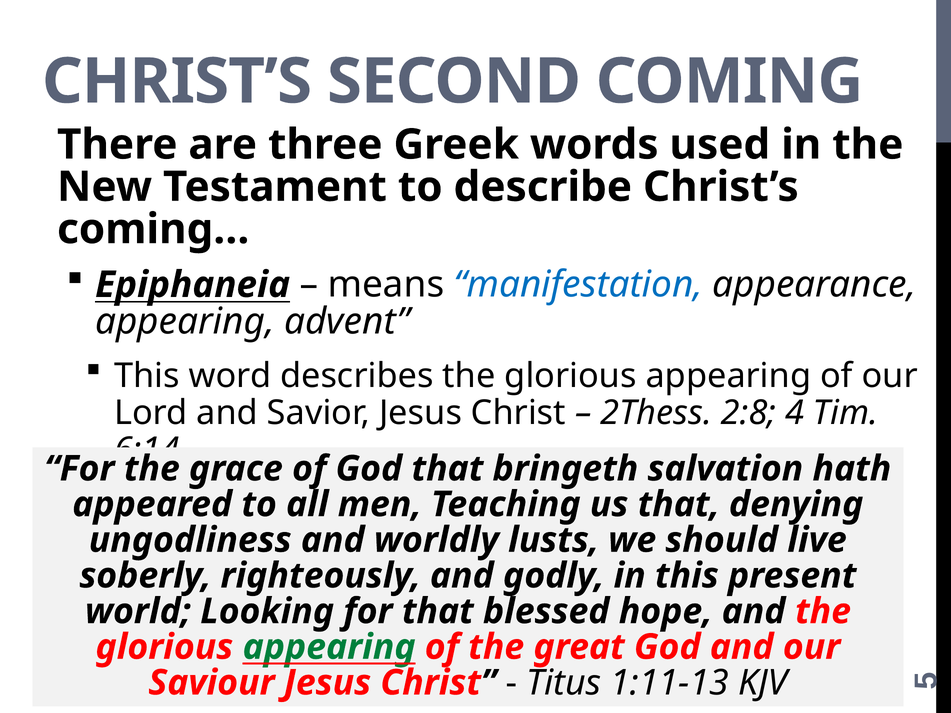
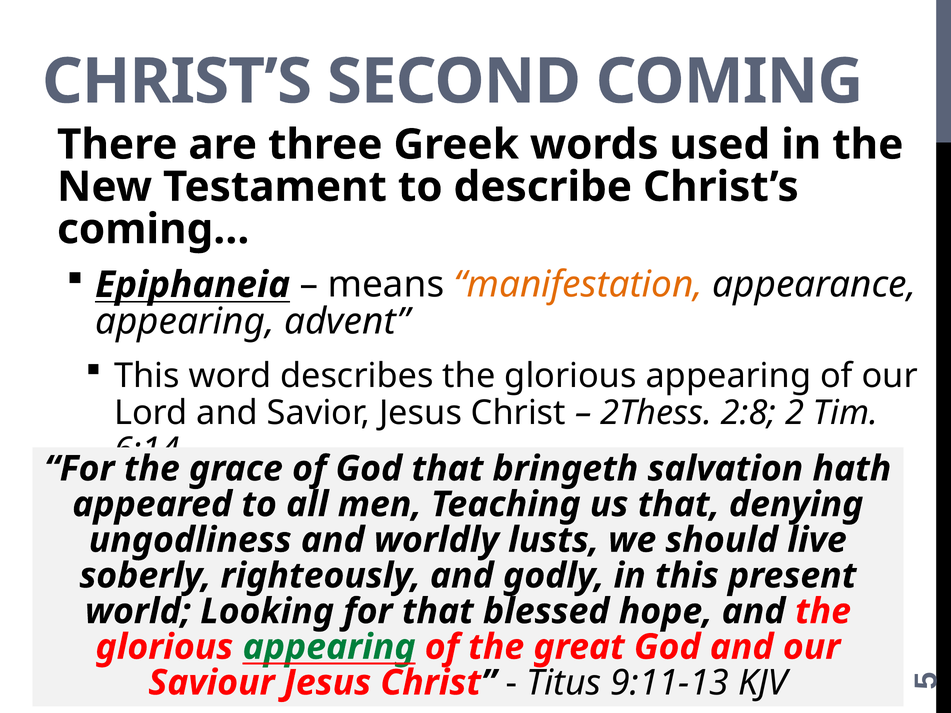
manifestation colour: blue -> orange (578, 285)
2:8 4: 4 -> 2 (795, 413)
1:11-13: 1:11-13 -> 9:11-13 (670, 683)
